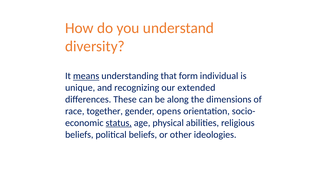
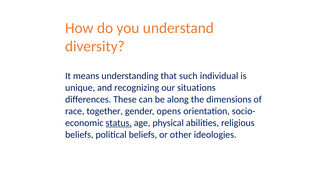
means underline: present -> none (86, 76)
form: form -> such (188, 76)
extended: extended -> situations (196, 88)
